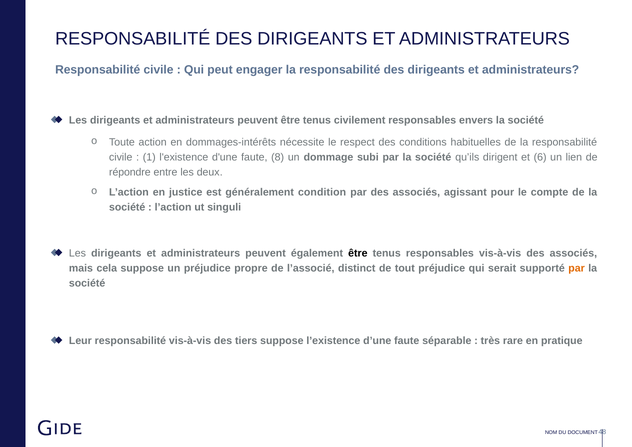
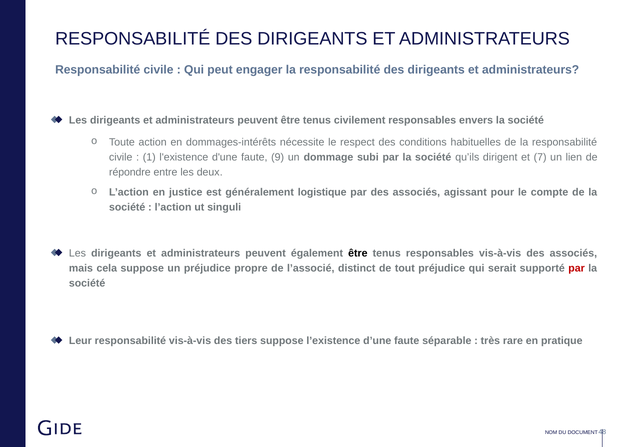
8: 8 -> 9 (278, 157)
6: 6 -> 7 (540, 157)
condition: condition -> logistique (322, 192)
par colour: orange -> red (577, 268)
